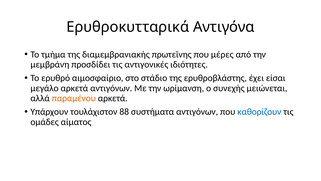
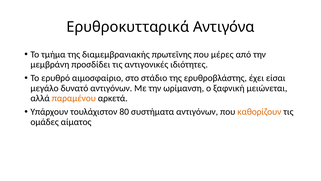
μεγάλο αρκετά: αρκετά -> δυνατό (74, 88)
συνεχής: συνεχής -> ξαφνική (229, 88)
88: 88 -> 80 (124, 112)
καθορίζουν colour: blue -> orange (259, 112)
